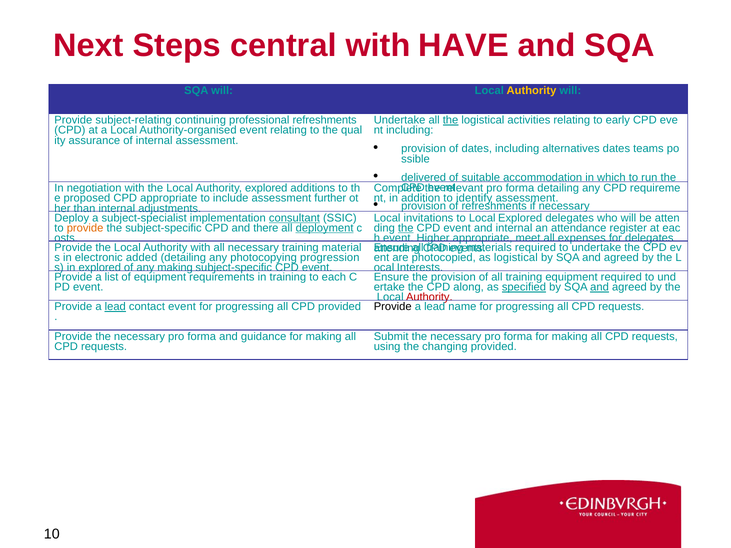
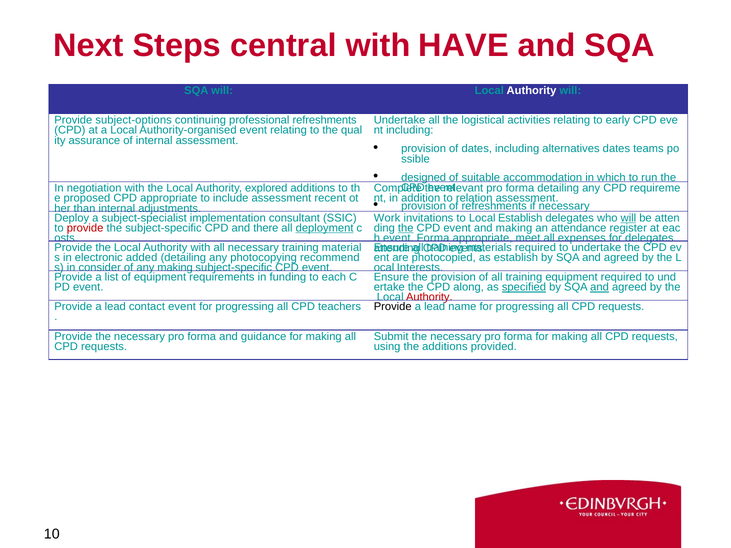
Authority colour: yellow -> white (531, 91)
subject-relating: subject-relating -> subject-options (134, 120)
the underline: present -> none (451, 120)
delivered: delivered -> designed (424, 177)
further: further -> recent (330, 198)
identify: identify -> relation (474, 198)
consultant underline: present -> none (294, 218)
Local: Local -> Work (387, 218)
Local Explored: Explored -> Establish (520, 218)
will underline: none -> present (628, 218)
provide colour: orange -> red (85, 228)
and internal: internal -> making (514, 228)
event Higher: Higher -> Forma (433, 238)
progression: progression -> recommend (330, 258)
as logistical: logistical -> establish (516, 258)
in explored: explored -> consider (100, 268)
in training: training -> funding (288, 277)
lead underline: present -> none (115, 307)
CPD provided: provided -> teachers (340, 307)
the changing: changing -> additions (445, 347)
